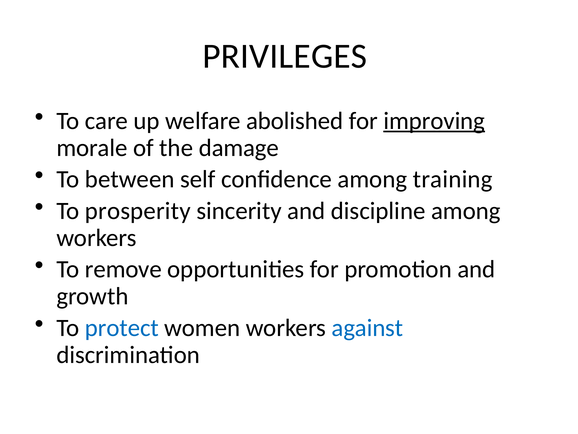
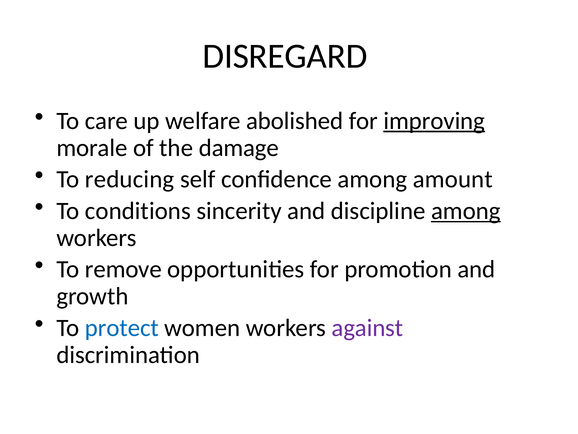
PRIVILEGES: PRIVILEGES -> DISREGARD (285, 56)
between: between -> reducing (130, 179)
training: training -> amount (453, 179)
prosperity: prosperity -> conditions (138, 211)
among underline: none -> present (466, 211)
against colour: blue -> purple (367, 327)
